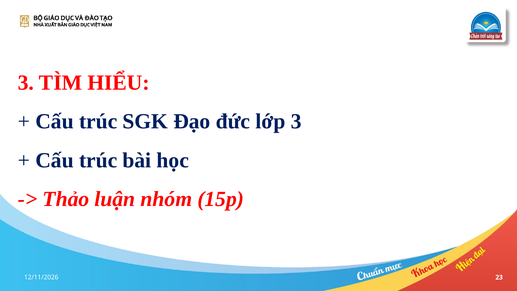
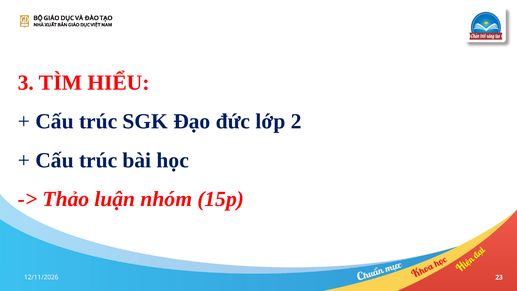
lớp 3: 3 -> 2 (296, 121)
